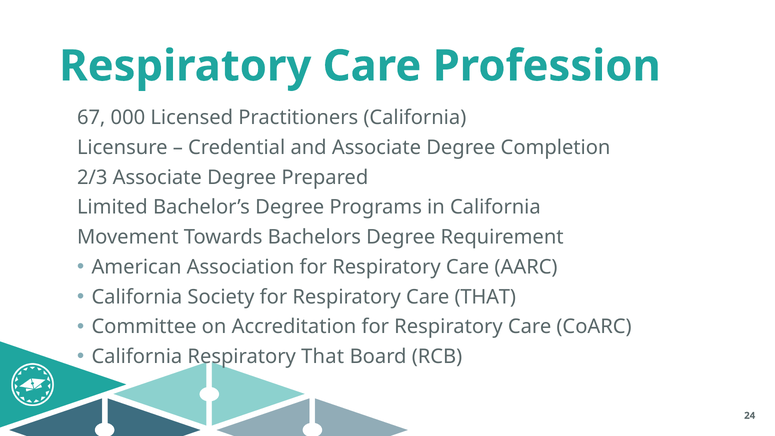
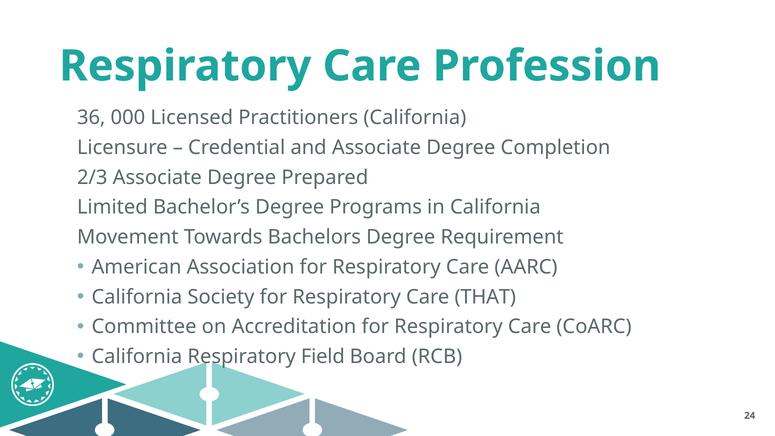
67: 67 -> 36 (91, 118)
Respiratory That: That -> Field (323, 357)
